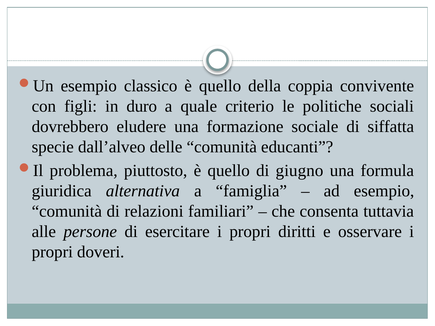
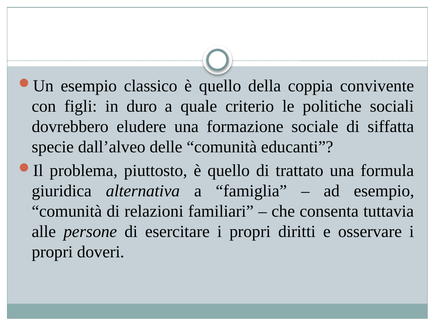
giugno: giugno -> trattato (300, 171)
